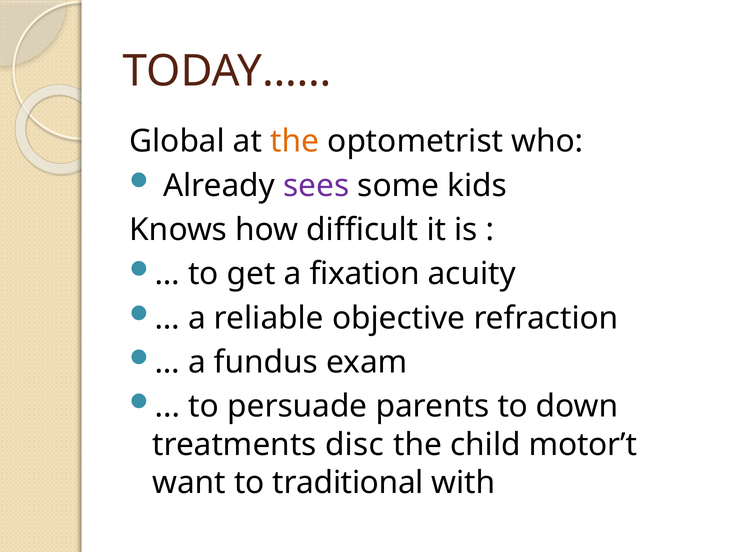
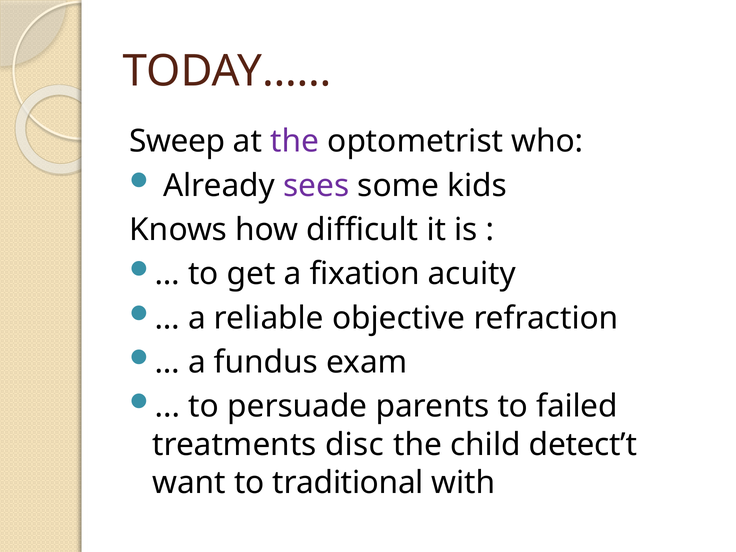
Global: Global -> Sweep (177, 141)
the colour: orange -> purple (295, 141)
down: down -> failed (577, 407)
motor’t: motor’t -> detect’t (583, 445)
